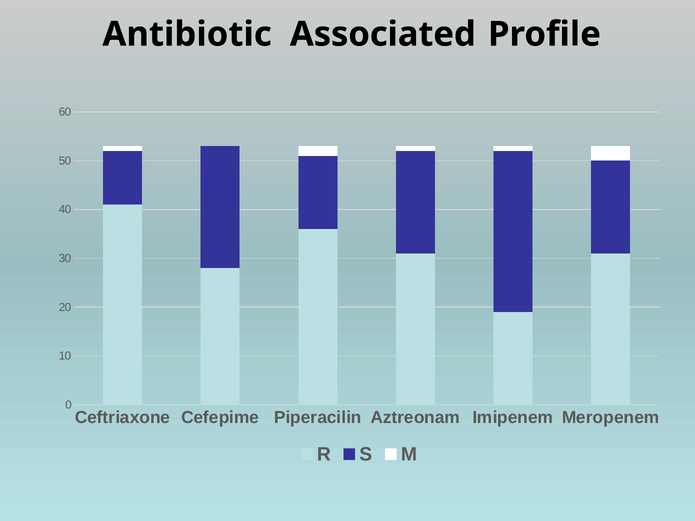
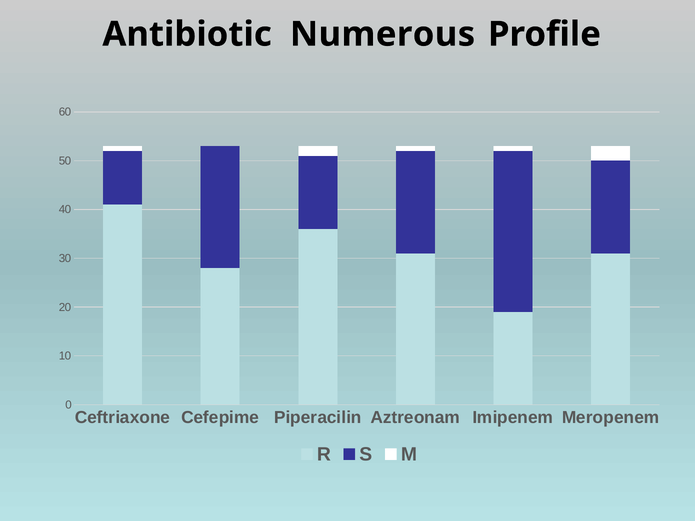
Associated: Associated -> Numerous (383, 34)
